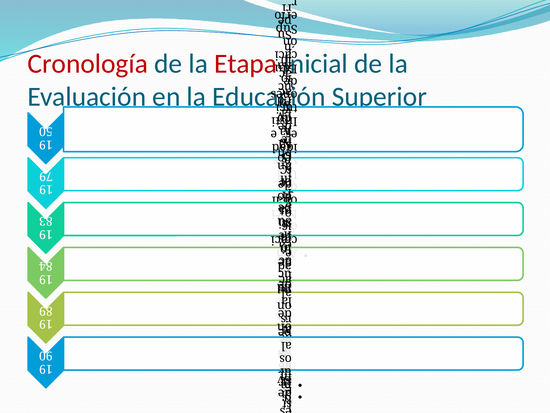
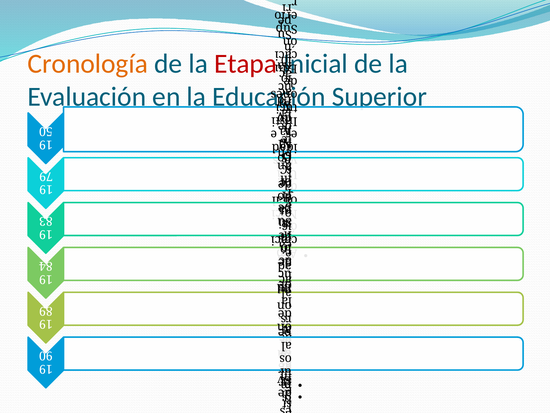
Cronología colour: red -> orange (88, 64)
